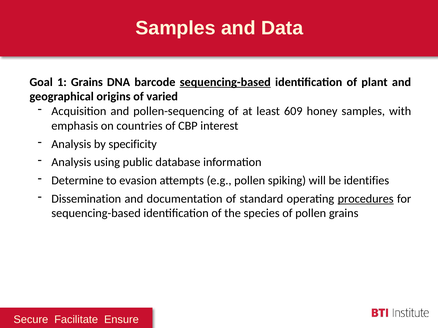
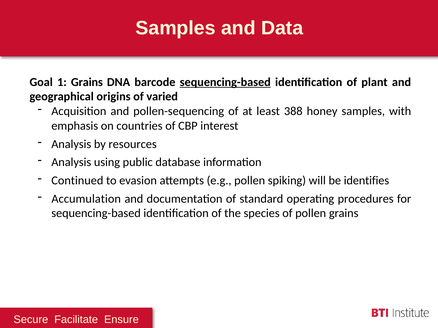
609: 609 -> 388 (293, 111)
specificity: specificity -> resources (133, 144)
Determine: Determine -> Continued (77, 181)
Dissemination: Dissemination -> Accumulation (86, 199)
procedures underline: present -> none (366, 199)
